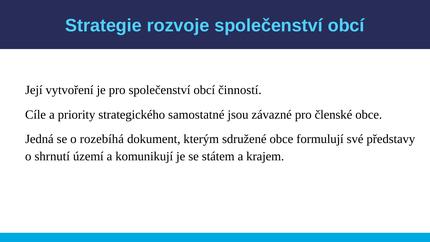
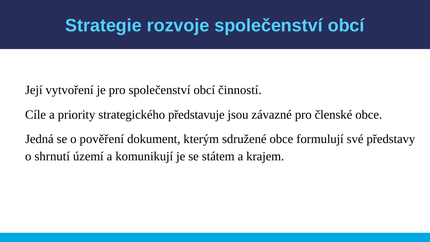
samostatné: samostatné -> představuje (196, 114)
rozebíhá: rozebíhá -> pověření (102, 139)
